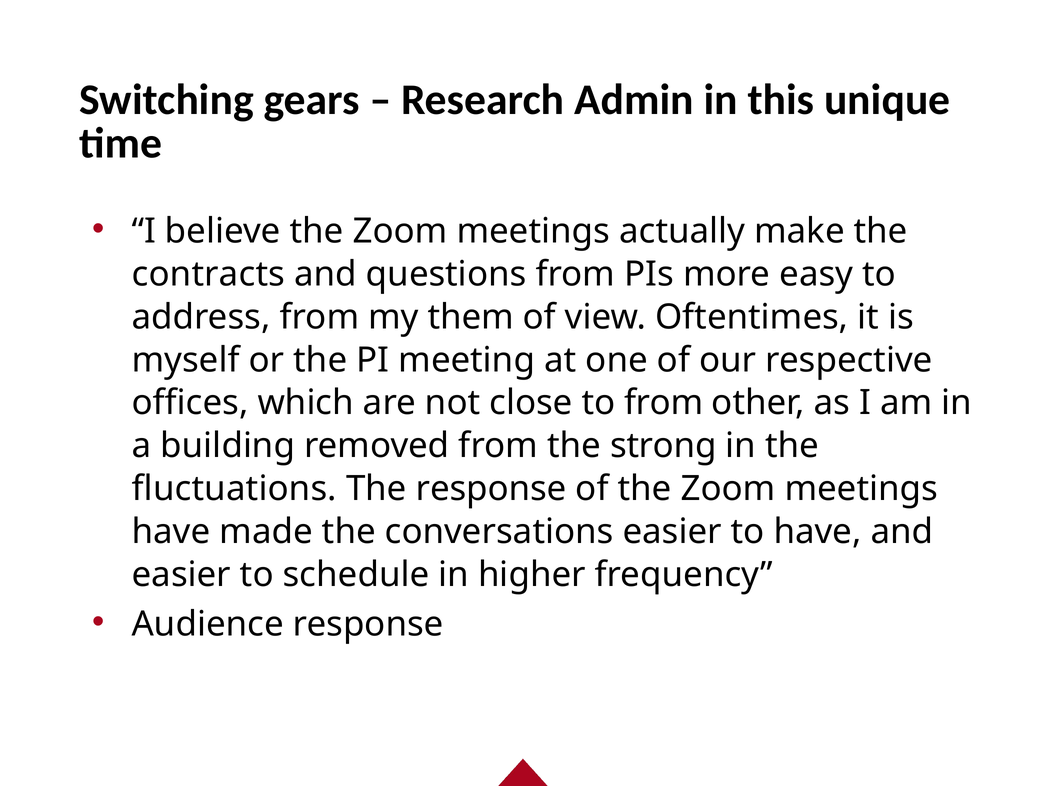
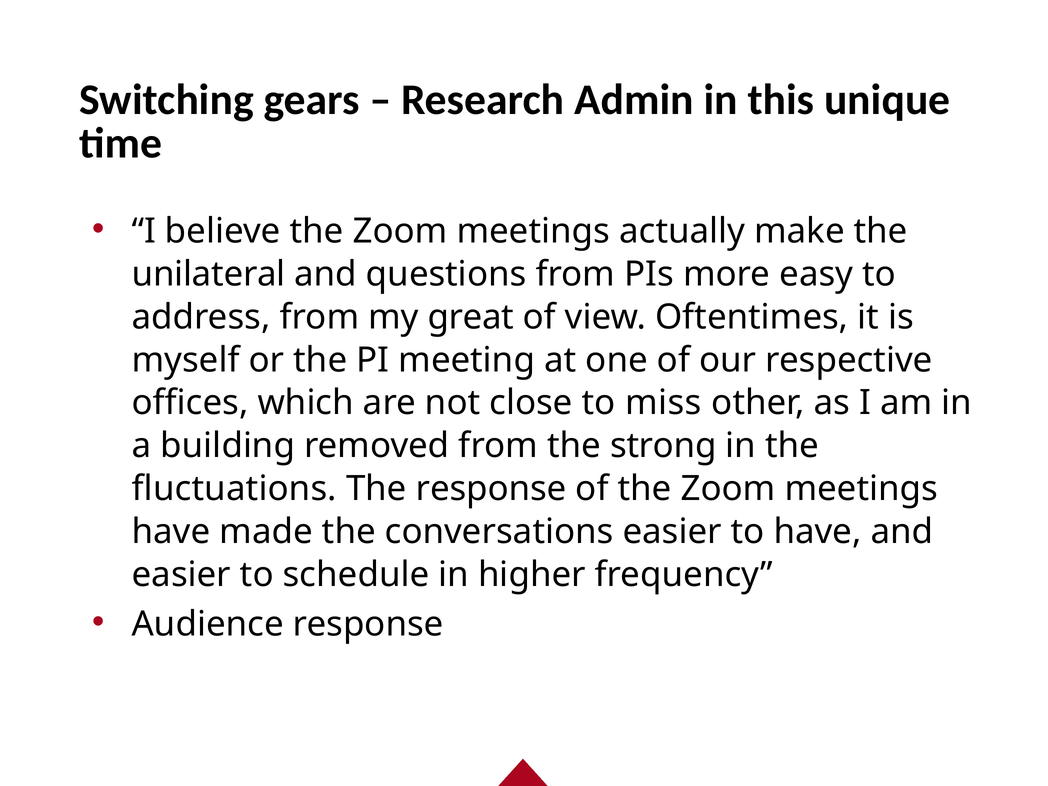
contracts: contracts -> unilateral (209, 274)
them: them -> great (471, 317)
to from: from -> miss (663, 403)
